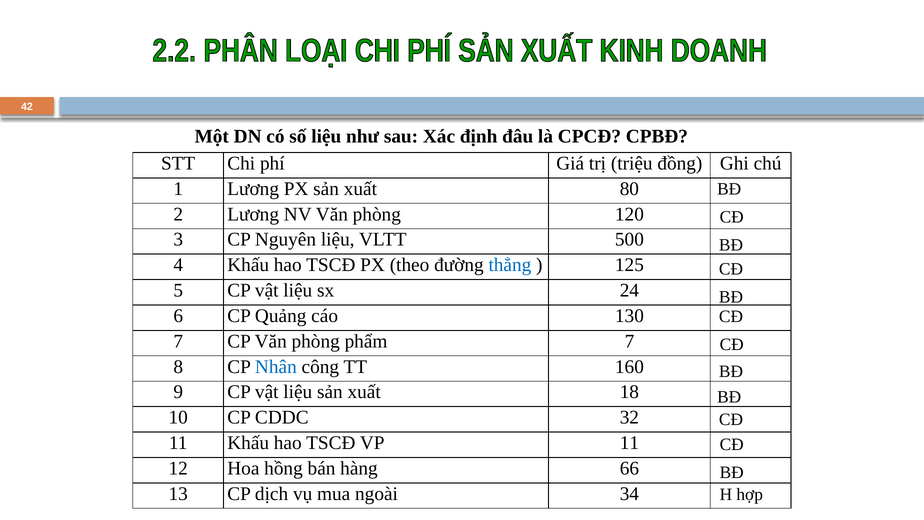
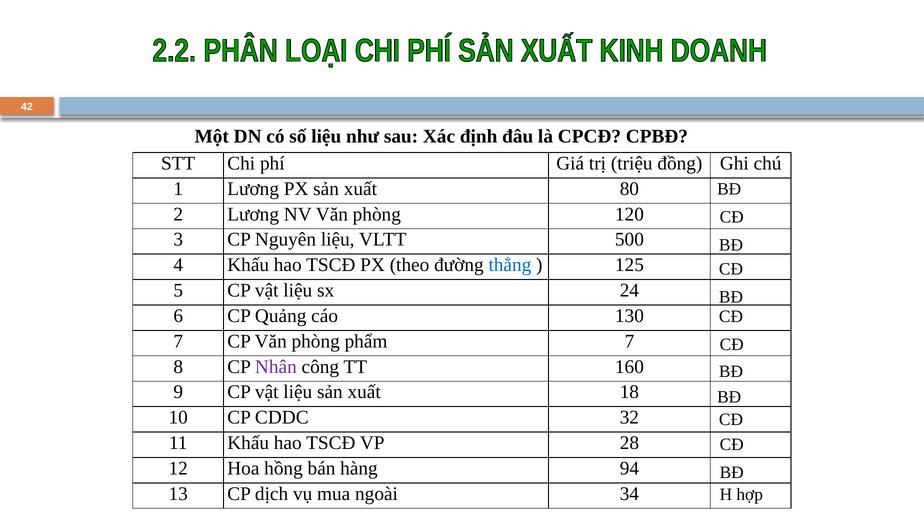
Nhân colour: blue -> purple (276, 366)
VP 11: 11 -> 28 (629, 443)
66: 66 -> 94 (629, 468)
